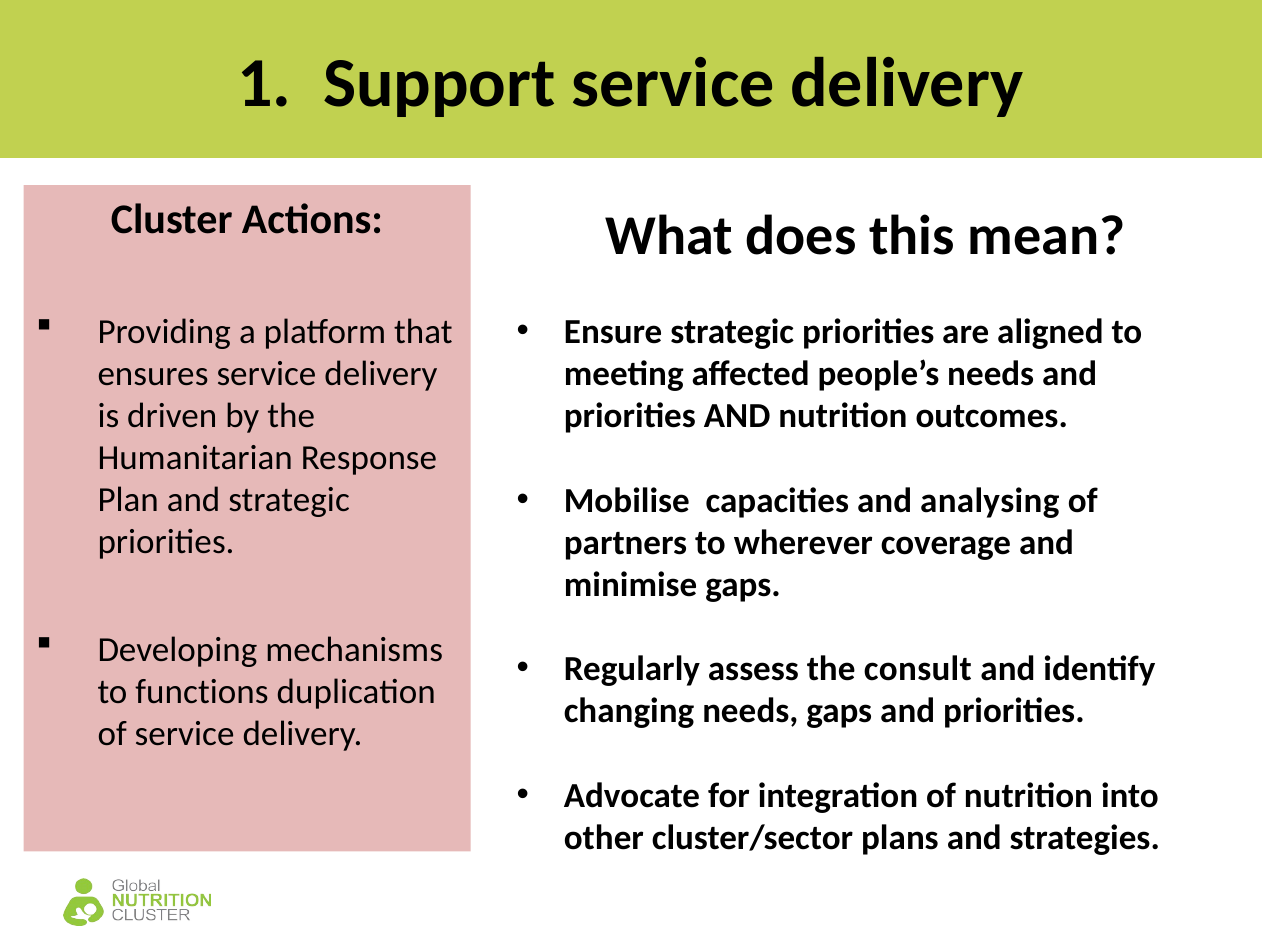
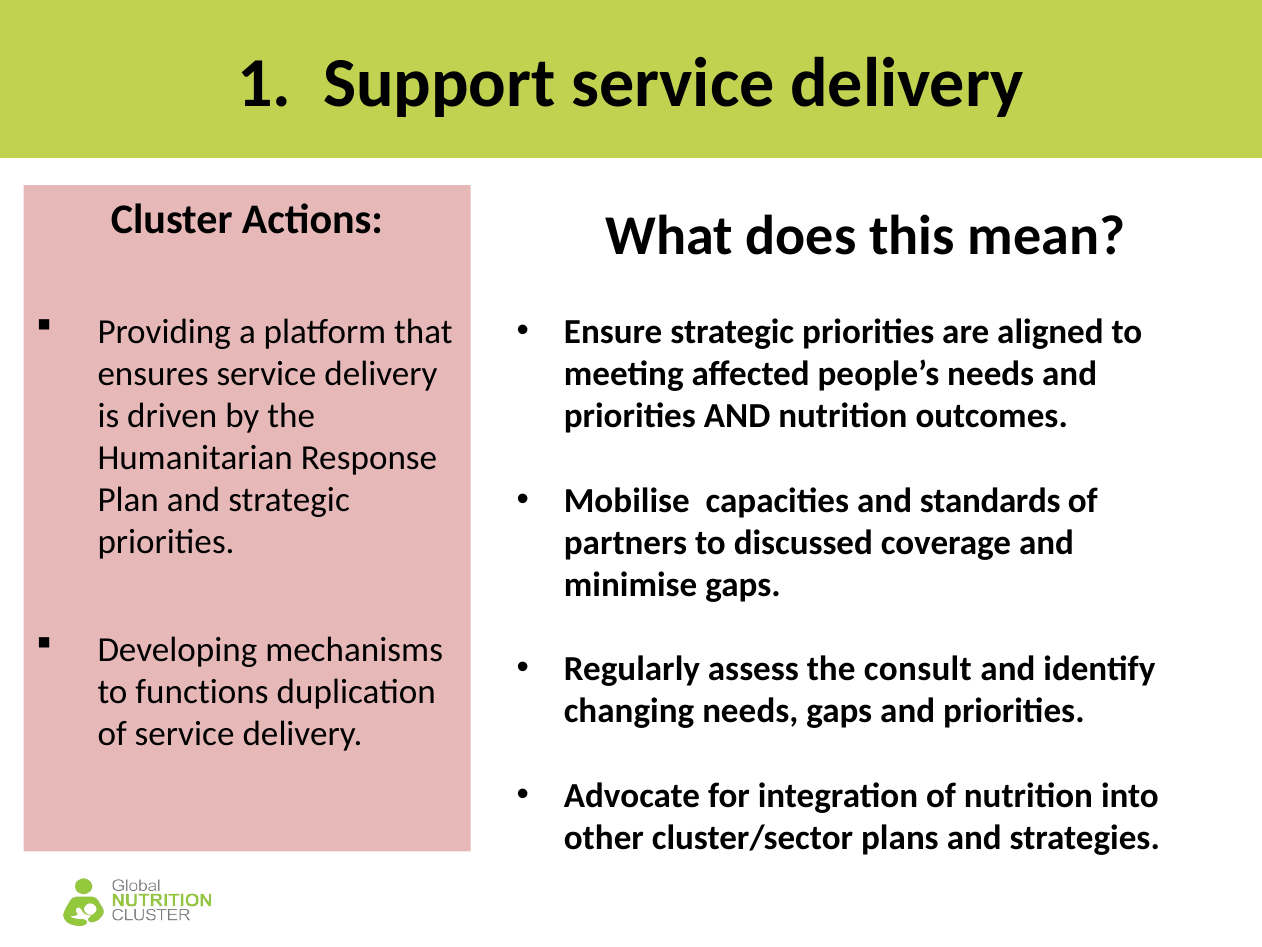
analysing: analysing -> standards (990, 500)
wherever: wherever -> discussed (803, 542)
